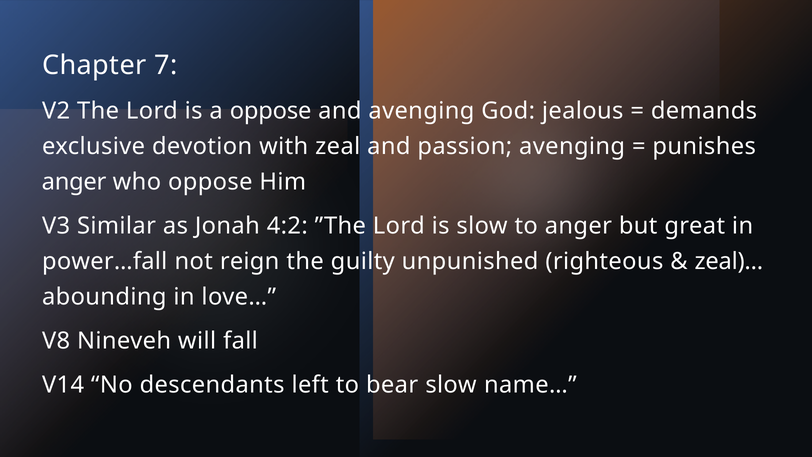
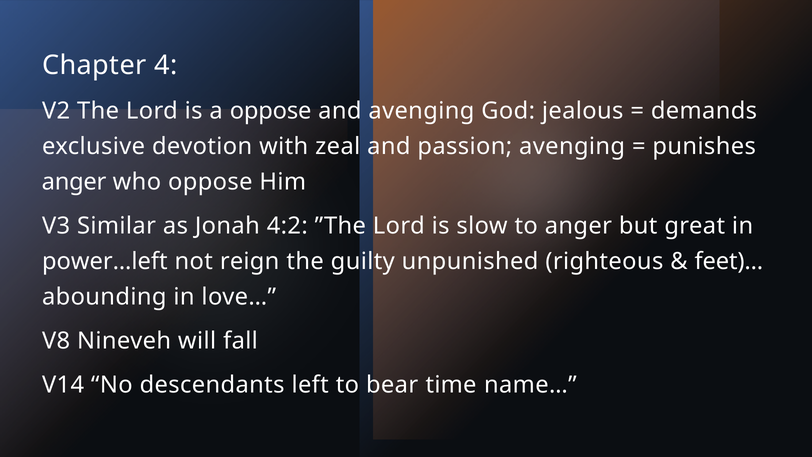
7: 7 -> 4 (166, 65)
power…fall: power…fall -> power…left (105, 261)
zeal)…: zeal)… -> feet)… (729, 261)
bear slow: slow -> time (451, 385)
